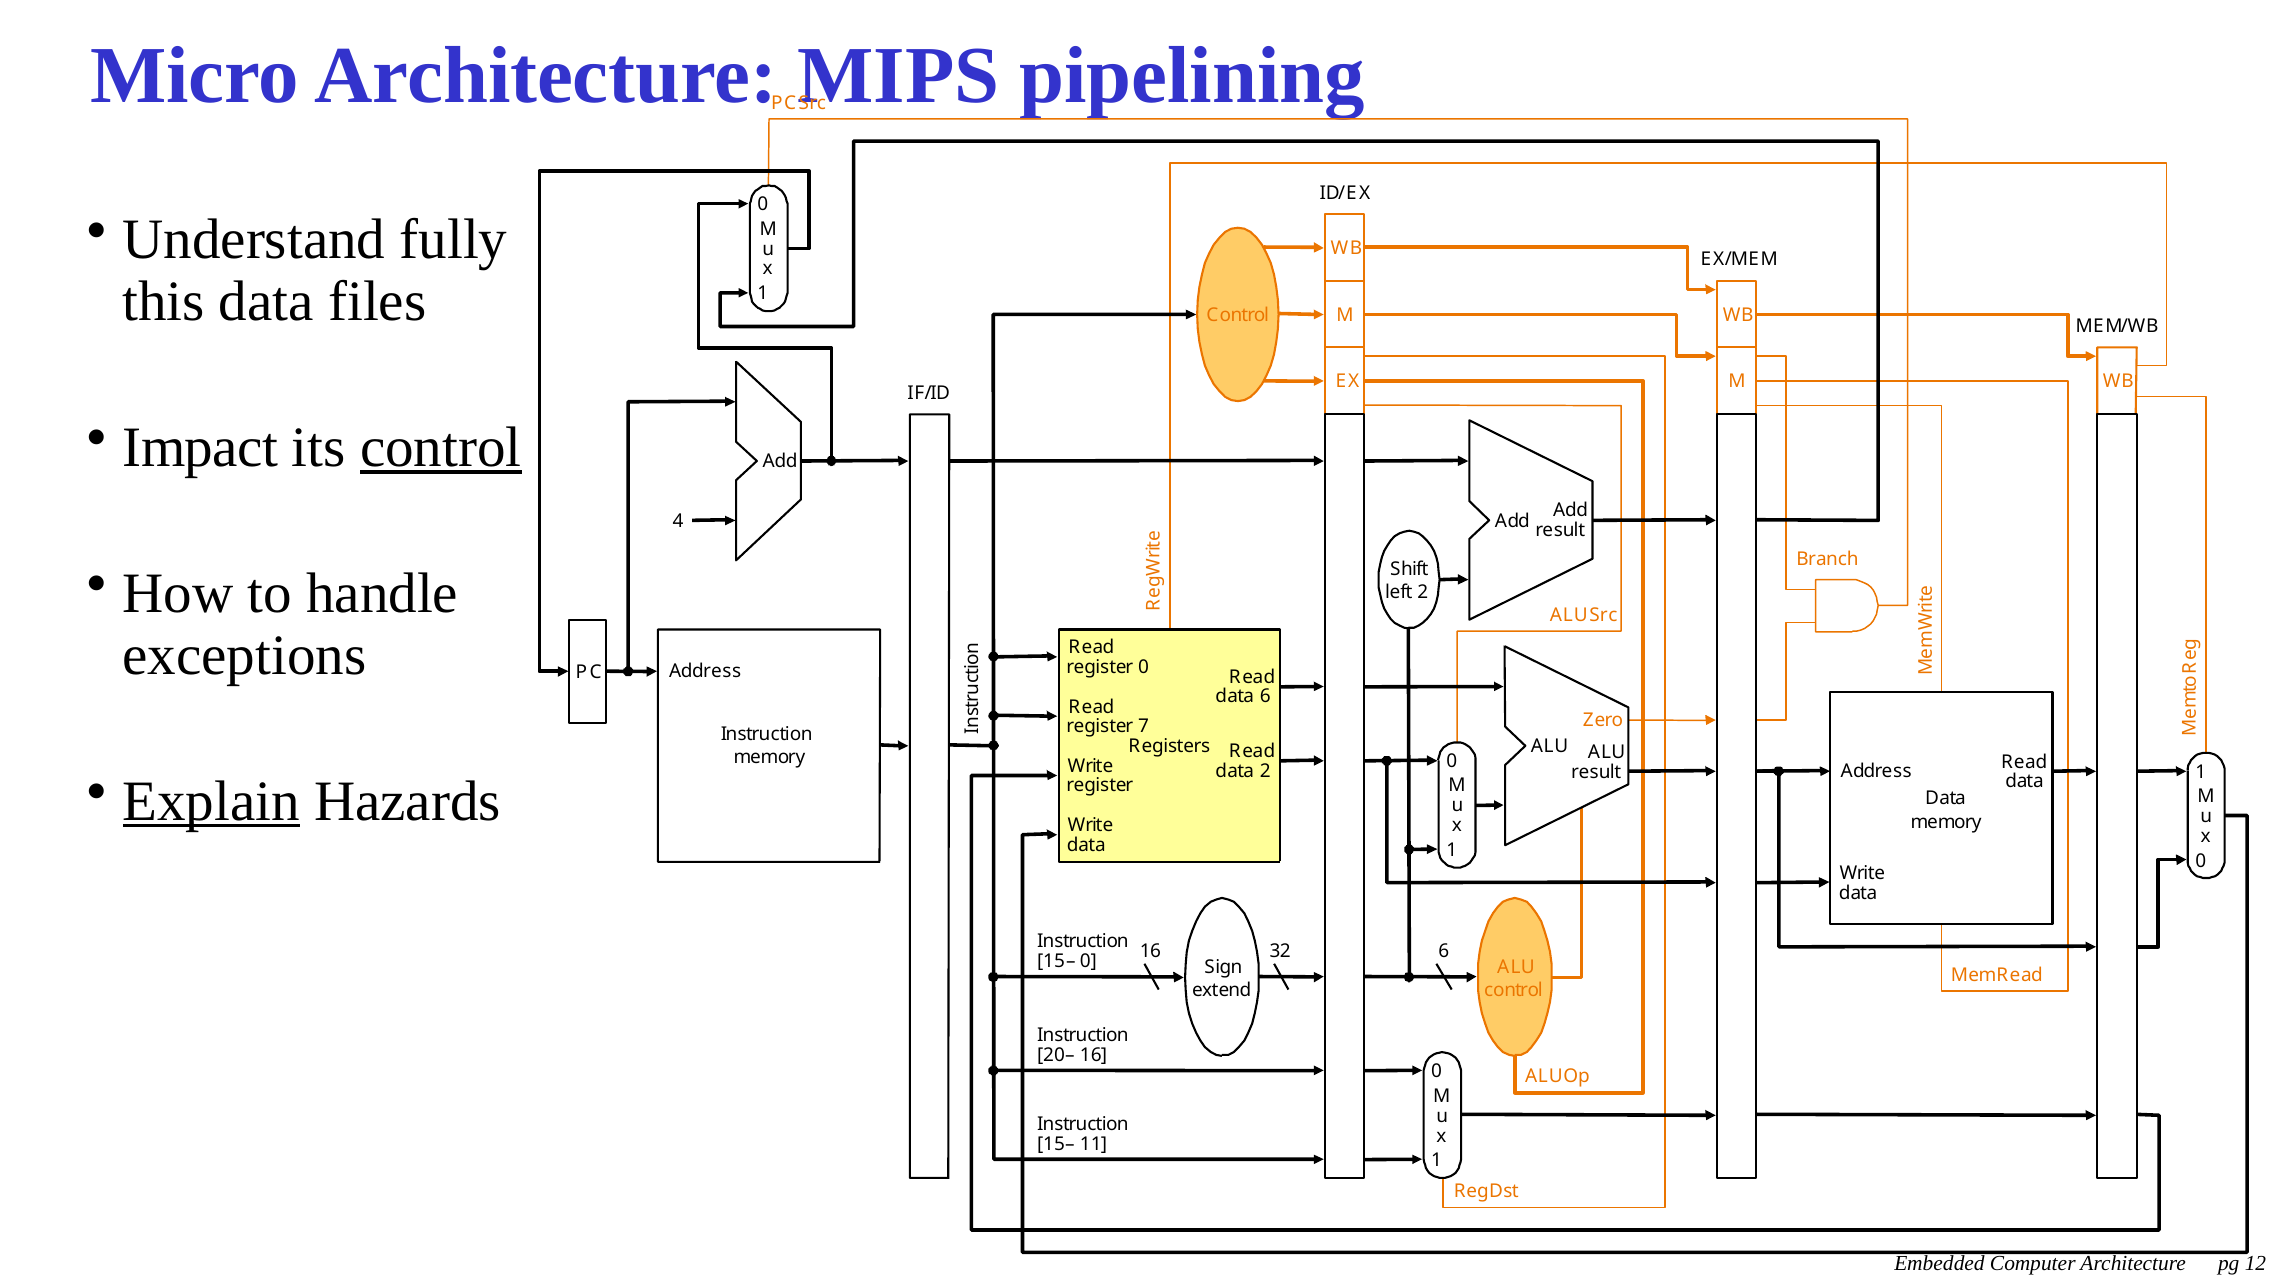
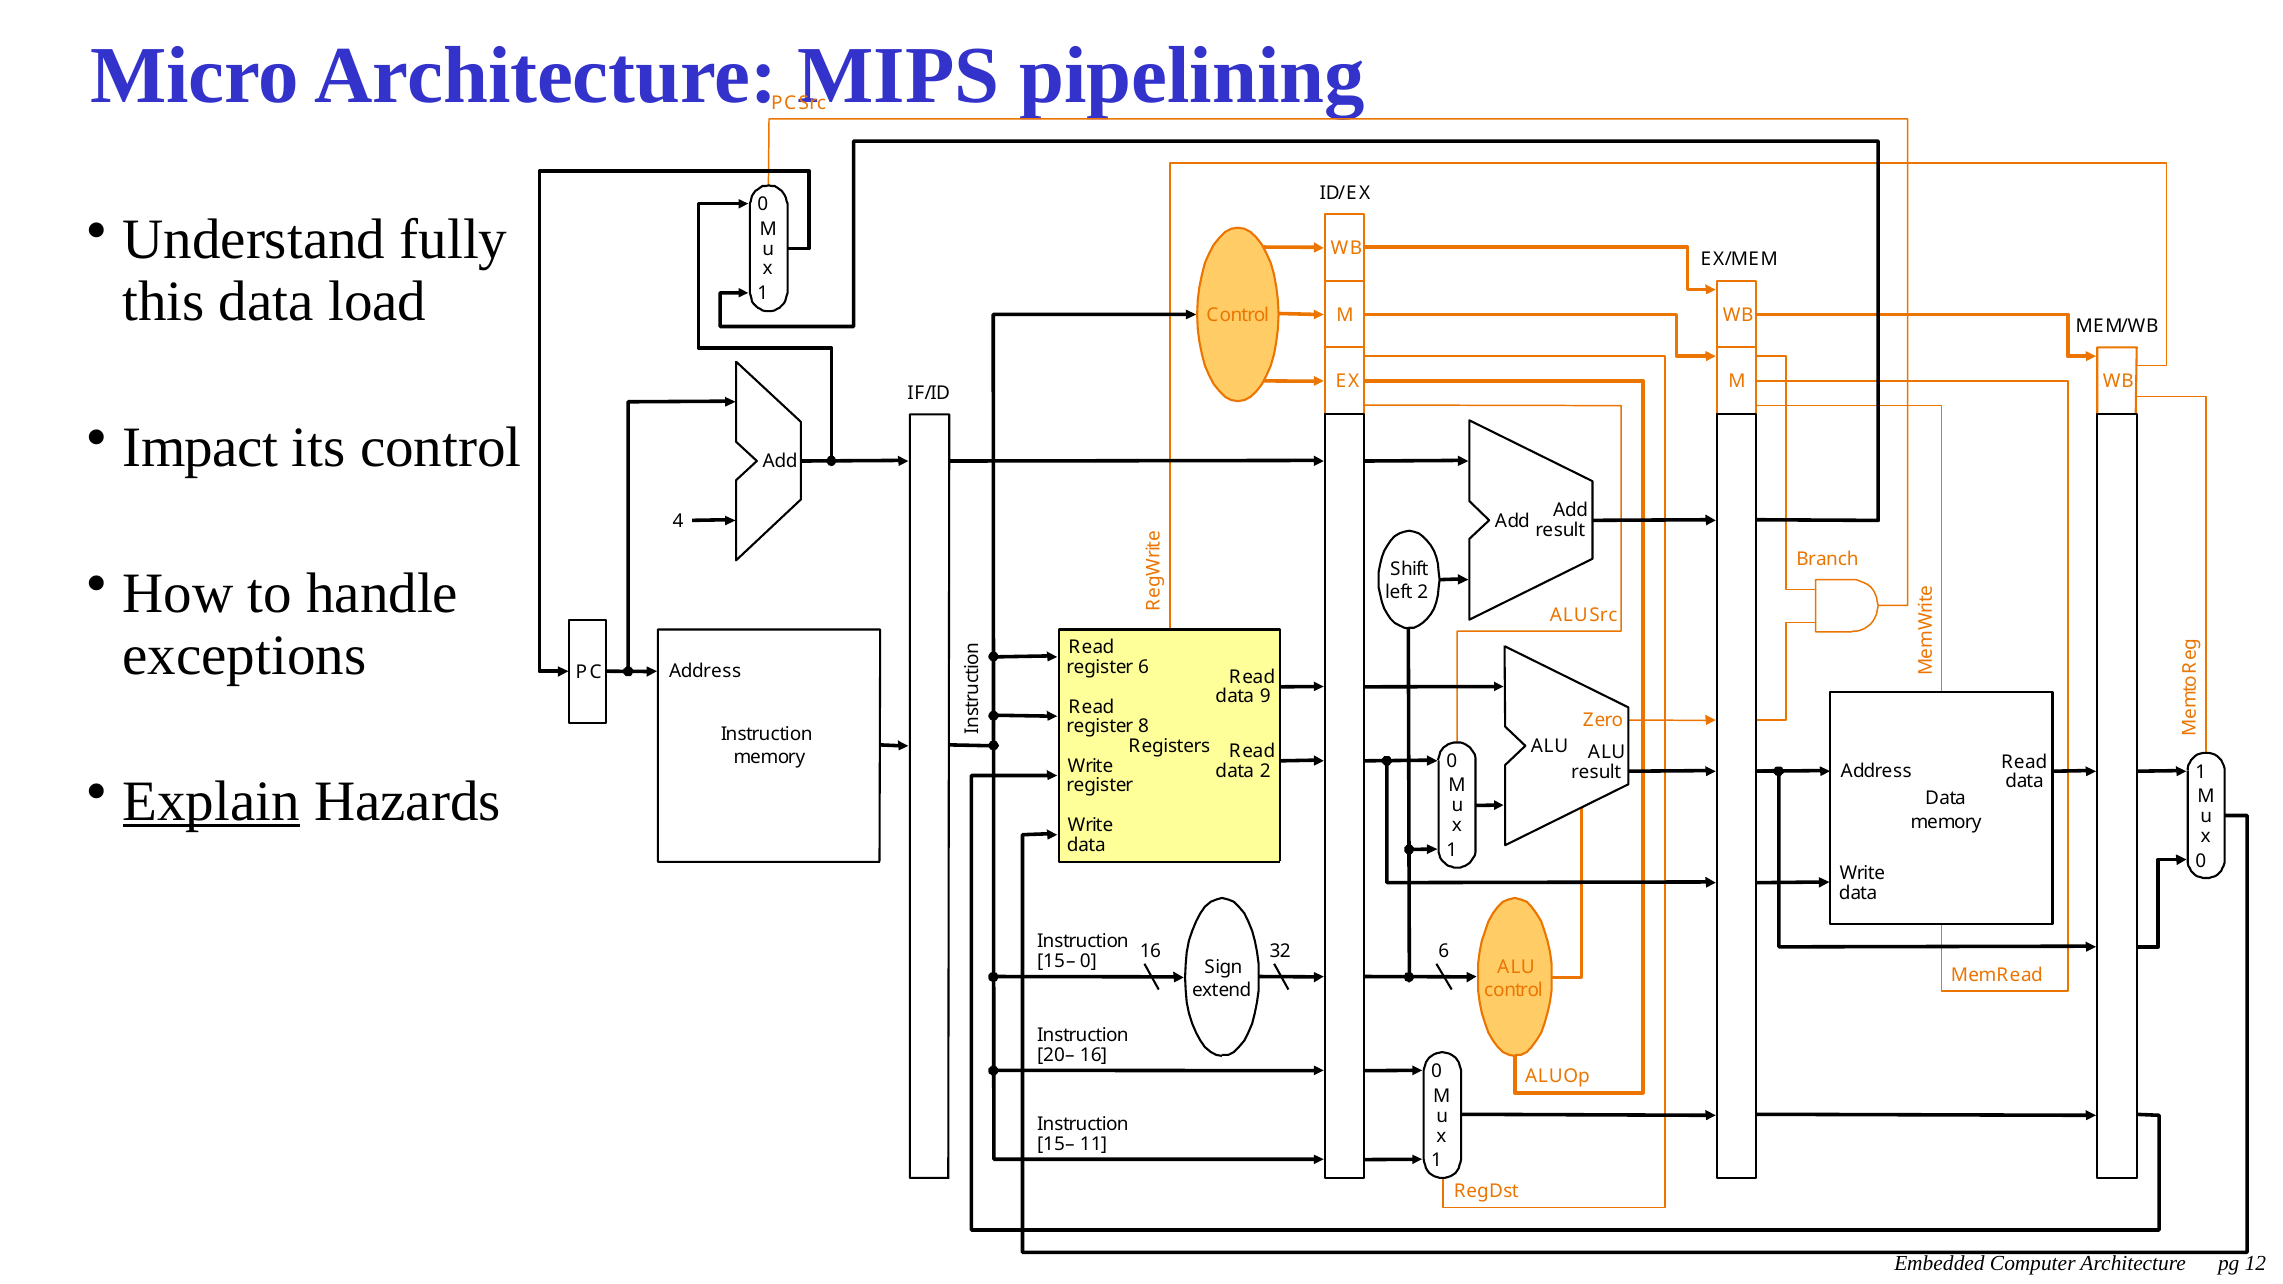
files: files -> load (377, 302)
control underline: present -> none (441, 448)
0: 0 -> 6 (1144, 667)
data 6: 6 -> 9 (1265, 697)
7: 7 -> 8 (1144, 726)
